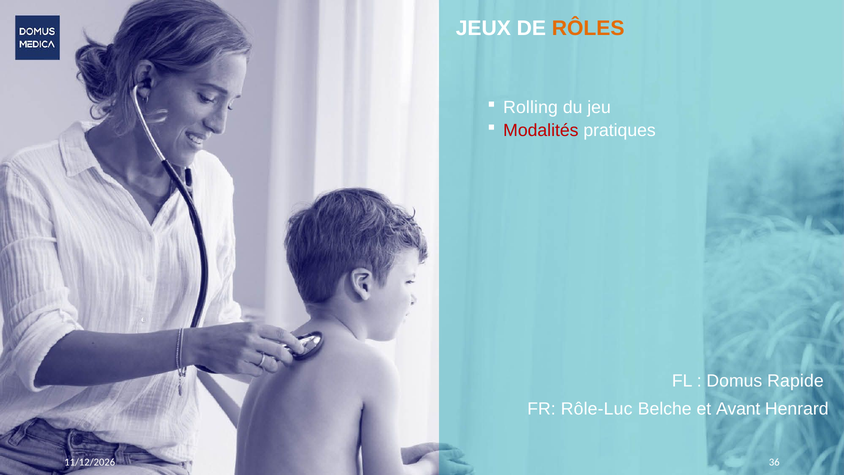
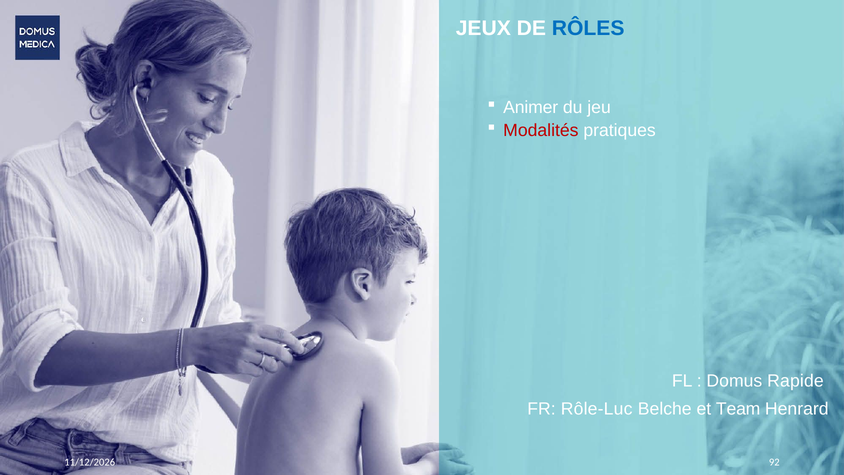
RÔLES colour: orange -> blue (588, 28)
Rolling: Rolling -> Animer (531, 107)
Avant: Avant -> Team (738, 408)
36: 36 -> 92 (774, 462)
